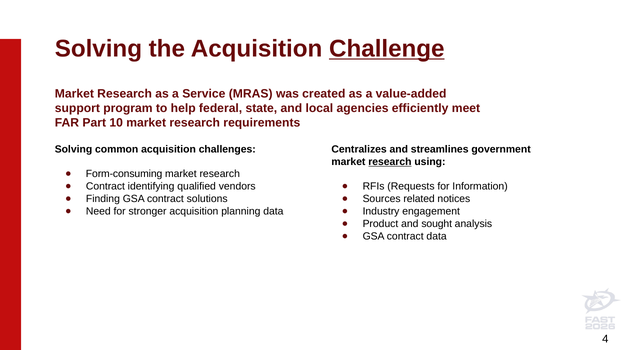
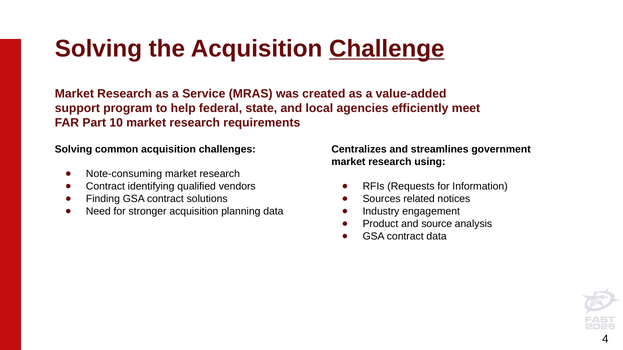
research underline: present -> none (390, 162)
Form-consuming: Form-consuming -> Note-consuming (124, 174)
sought: sought -> source (437, 224)
